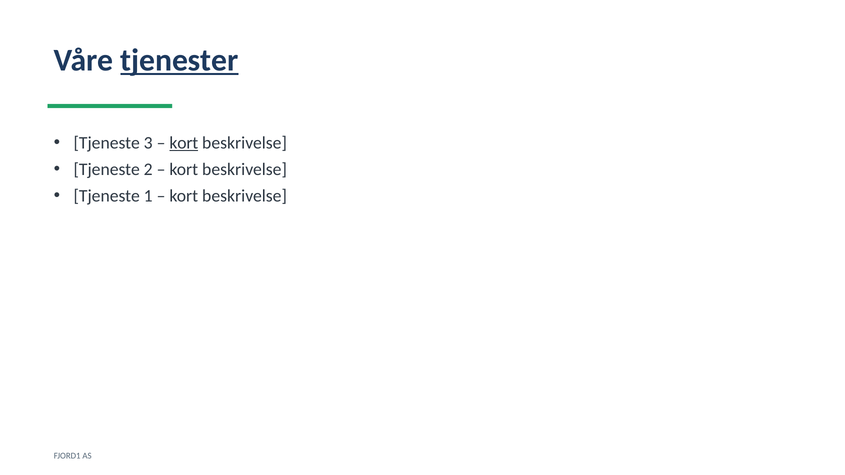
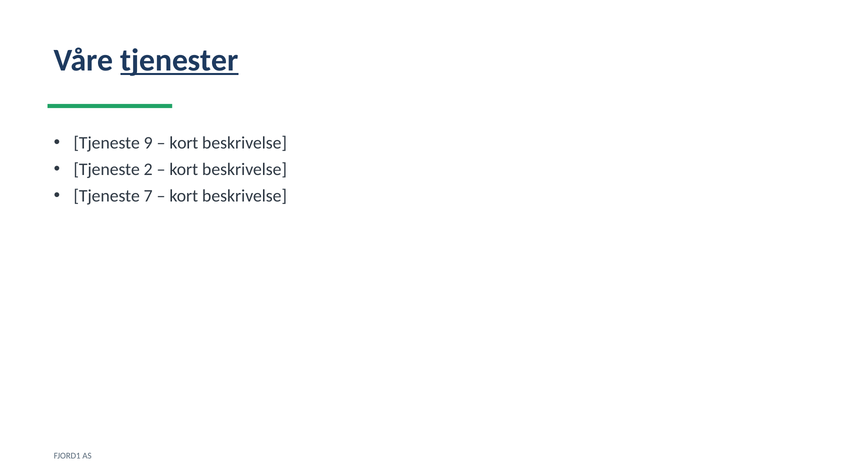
3: 3 -> 9 (148, 143)
kort underline: present -> none (184, 143)
1: 1 -> 7 (148, 196)
